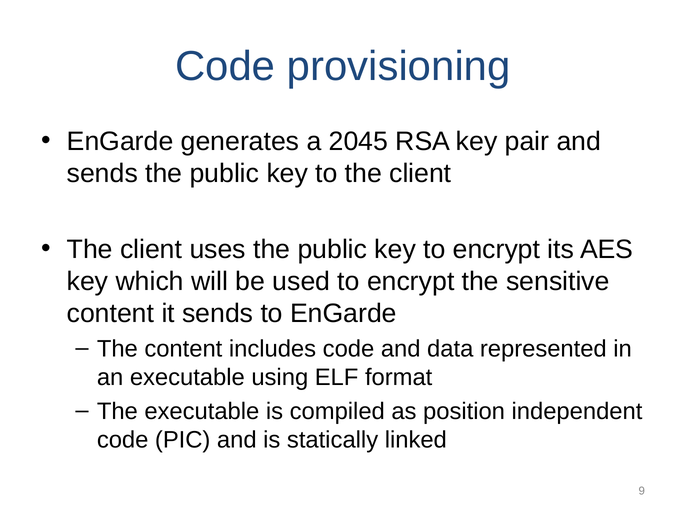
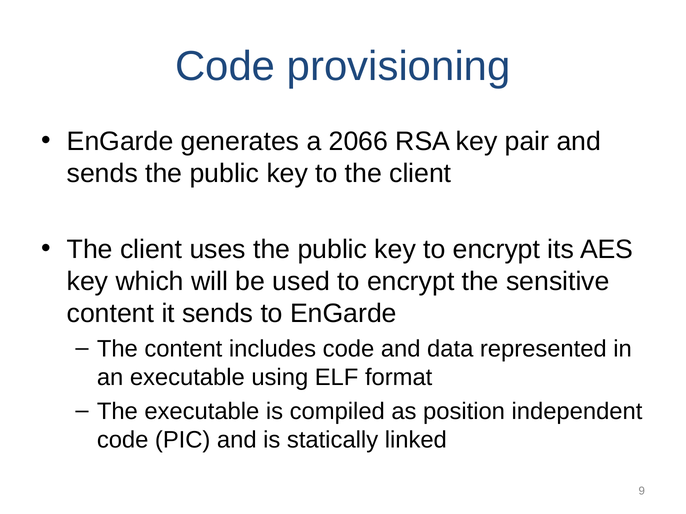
2045: 2045 -> 2066 (358, 141)
